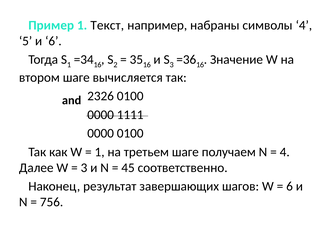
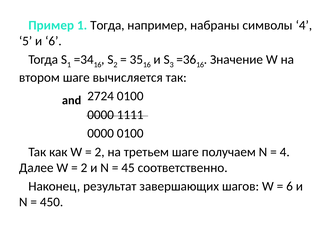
1 Текст: Текст -> Тогда (107, 25)
2326: 2326 -> 2724 (101, 96)
1: 1 -> 2 (100, 152)
3: 3 -> 2 (84, 168)
756: 756 -> 450 (52, 202)
